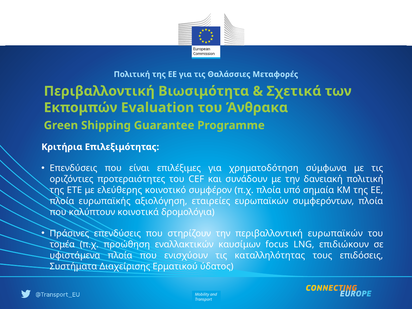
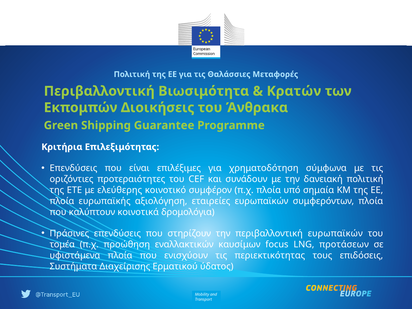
Σχετικά: Σχετικά -> Κρατών (294, 91)
Evaluation: Evaluation -> Διοικήσεις (158, 108)
επιδιώκουν: επιδιώκουν -> προτάσεων (344, 244)
καταλληλότητας: καταλληλότητας -> περιεκτικότητας (270, 255)
